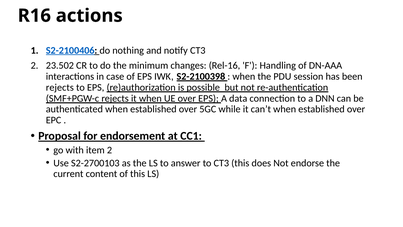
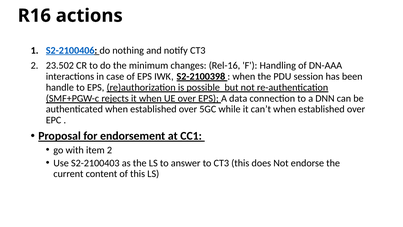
rejects: rejects -> handle (60, 87)
S2-2700103: S2-2700103 -> S2-2100403 (95, 163)
